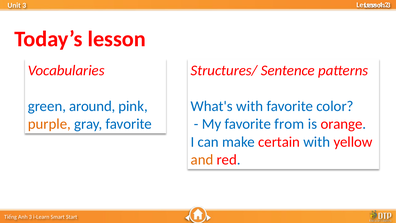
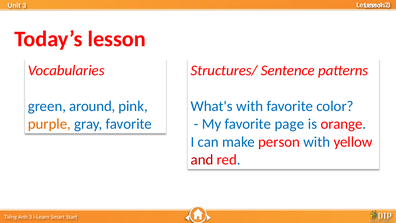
from: from -> page (289, 124)
certain: certain -> person (279, 142)
and colour: orange -> red (202, 160)
